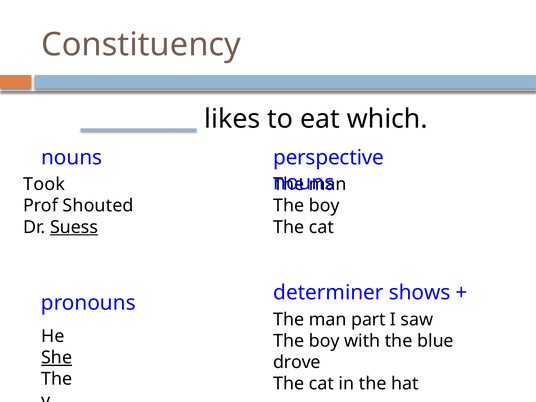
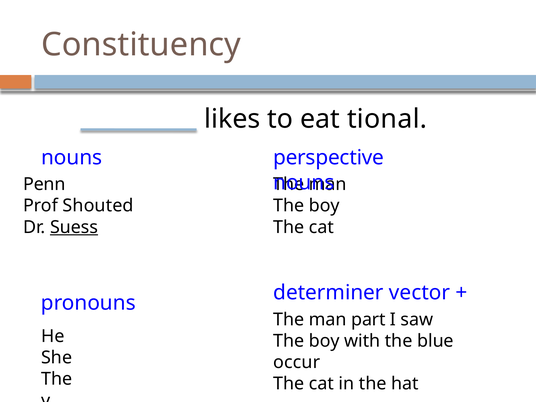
which: which -> tional (387, 119)
Took: Took -> Penn (44, 184)
shows: shows -> vector (420, 293)
She underline: present -> none (57, 358)
drove: drove -> occur (297, 362)
